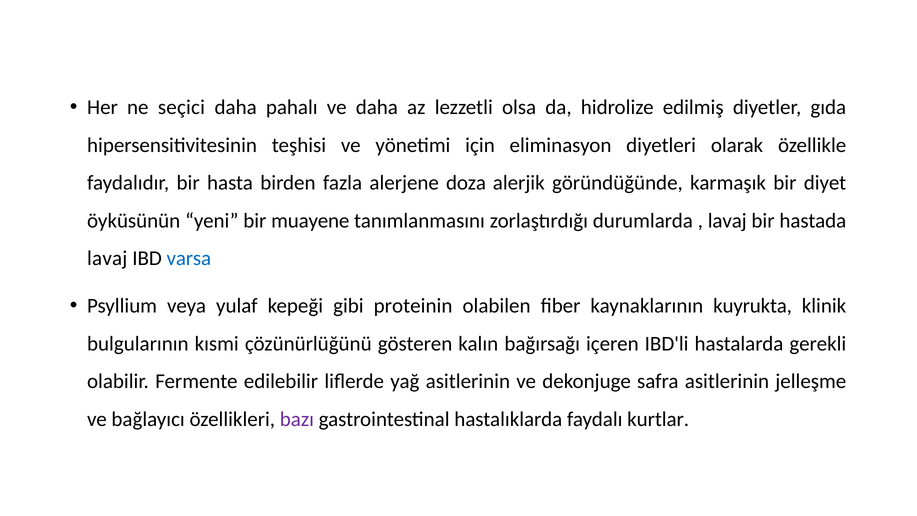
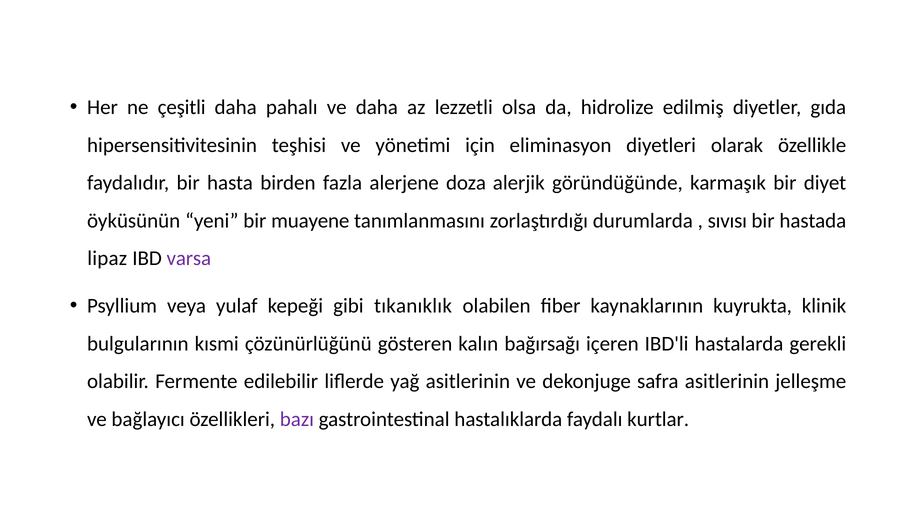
seçici: seçici -> çeşitli (182, 107)
lavaj: lavaj -> sıvısı (727, 221)
lavaj: lavaj -> lipaz (107, 258)
varsa colour: blue -> purple (189, 258)
proteinin: proteinin -> tıkanıklık (413, 306)
